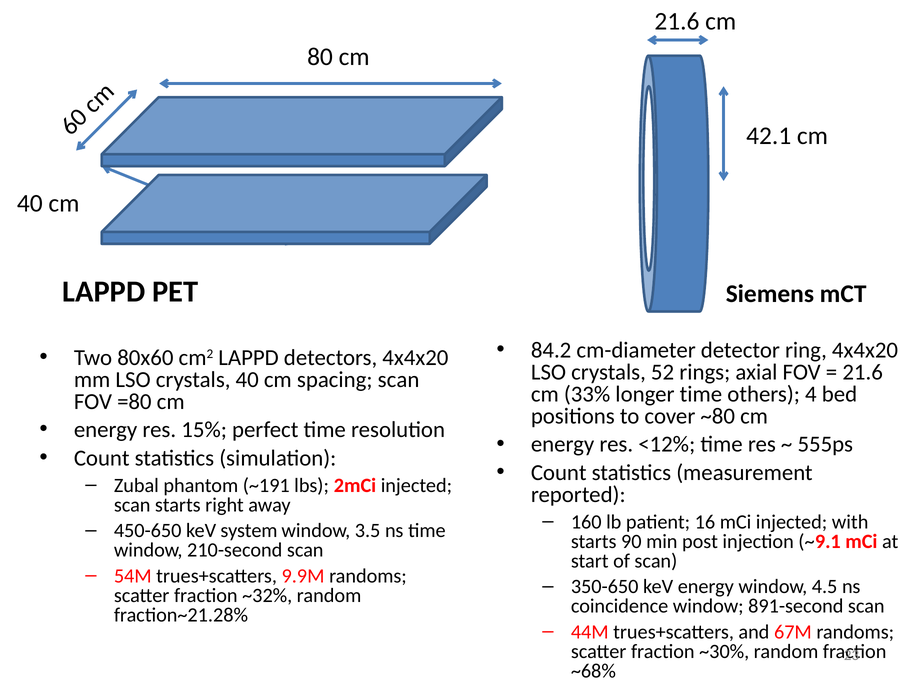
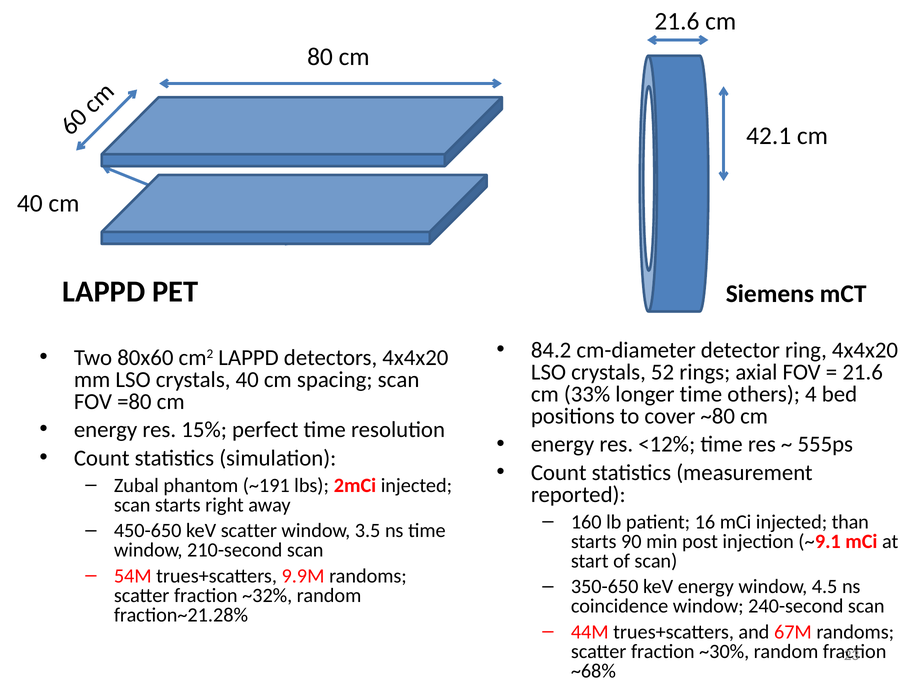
with: with -> than (850, 521)
keV system: system -> scatter (249, 530)
891-second: 891-second -> 240-second (796, 606)
